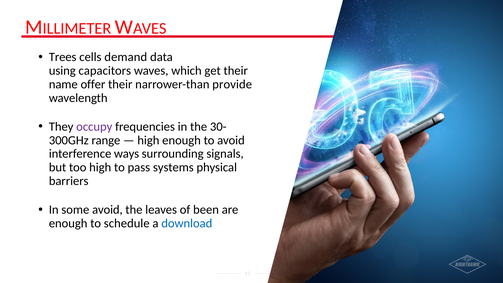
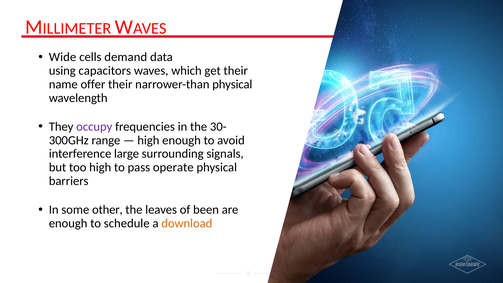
Trees: Trees -> Wide (63, 57)
narrower-than provide: provide -> physical (232, 84)
ways: ways -> large (127, 154)
systems: systems -> operate (173, 167)
some avoid: avoid -> other (107, 210)
download colour: blue -> orange (187, 223)
